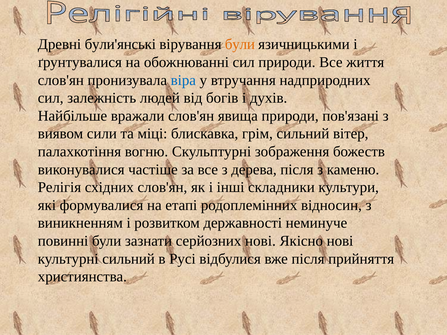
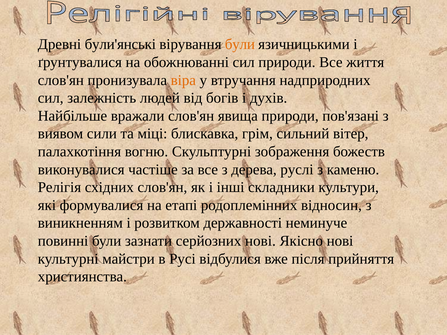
віра colour: blue -> orange (183, 80)
дерева після: після -> руслі (297, 170)
культурні сильний: сильний -> майстри (129, 259)
